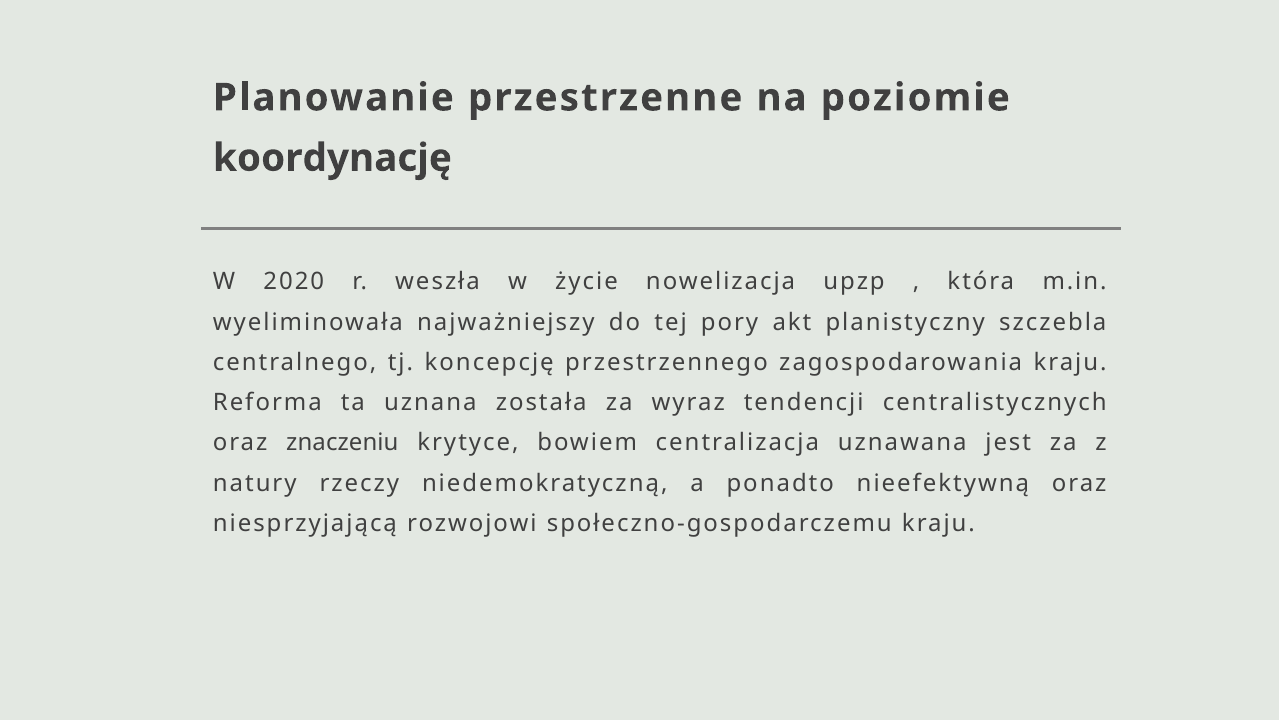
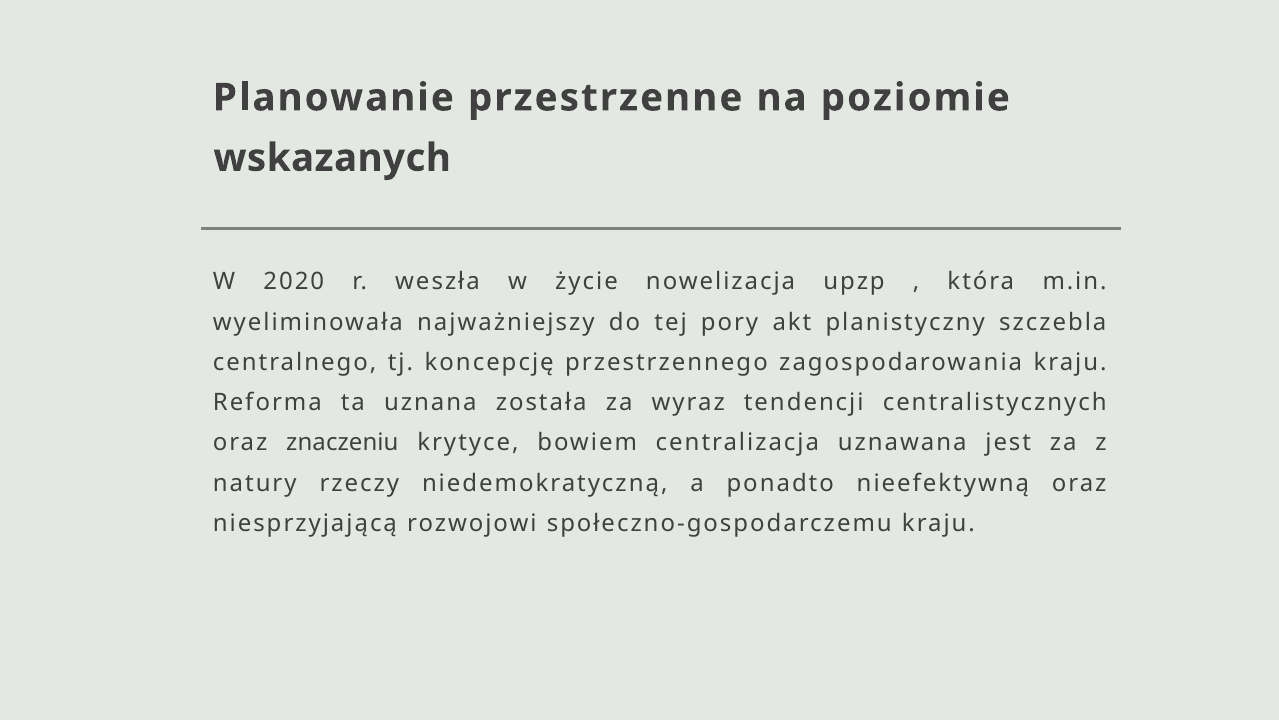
koordynację: koordynację -> wskazanych (332, 158)
